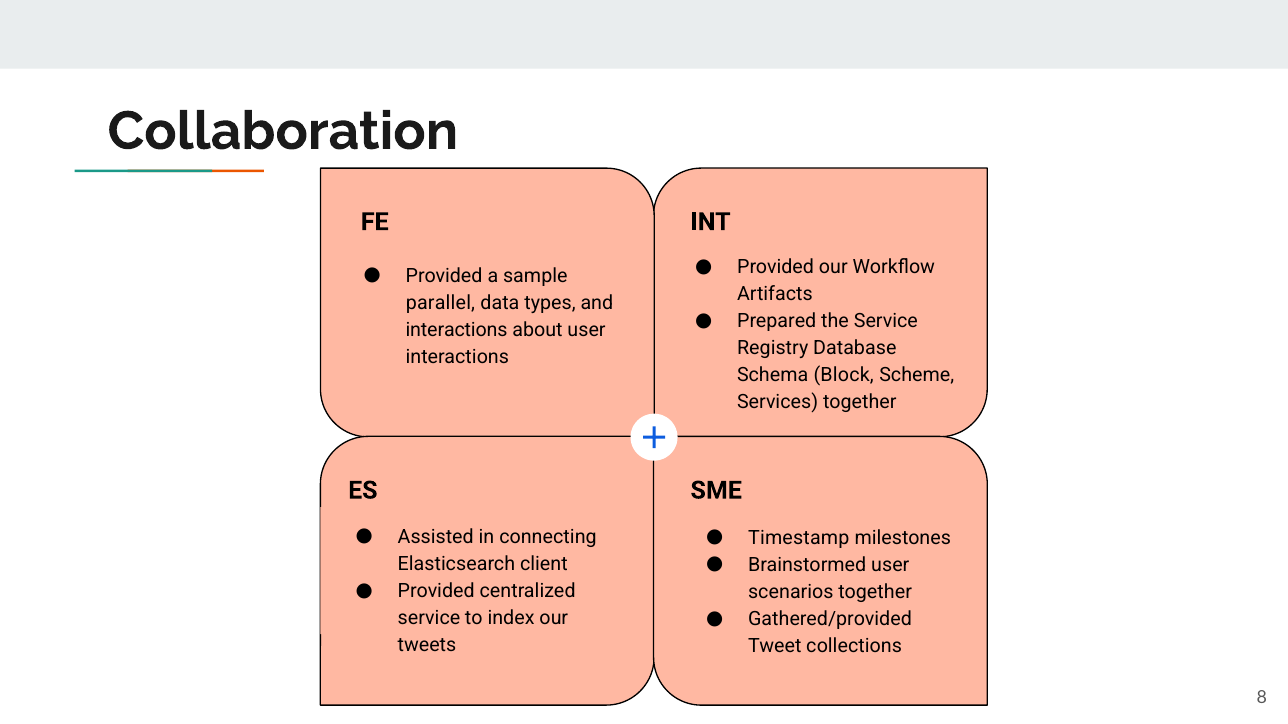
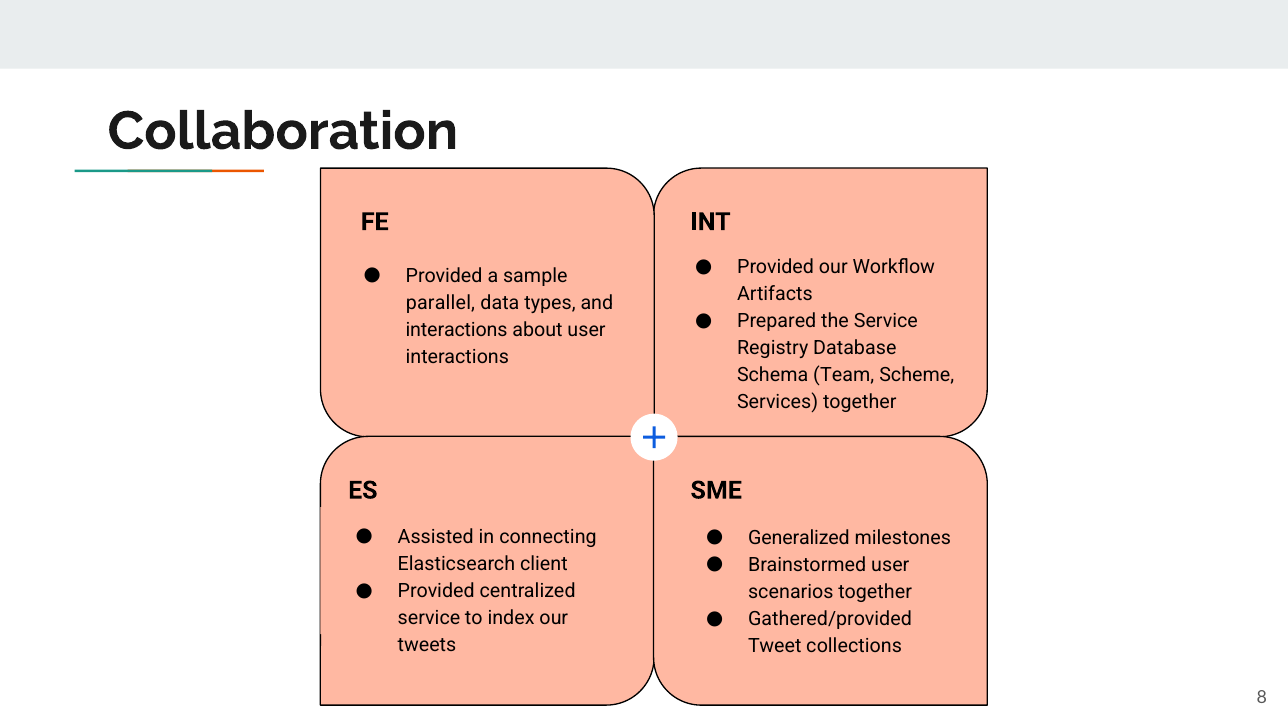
Block: Block -> Team (844, 376)
Timestamp: Timestamp -> Generalized (799, 538)
